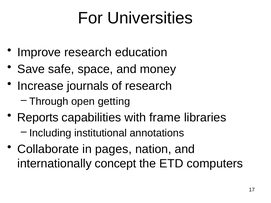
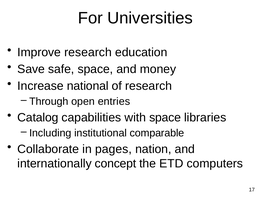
journals: journals -> national (88, 86)
getting: getting -> entries (114, 102)
Reports: Reports -> Catalog (38, 118)
with frame: frame -> space (165, 118)
annotations: annotations -> comparable (157, 133)
